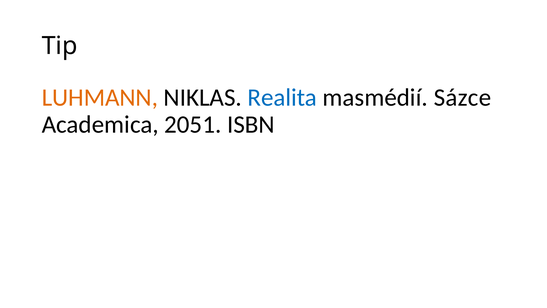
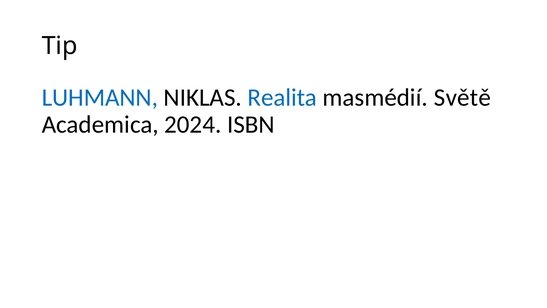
LUHMANN colour: orange -> blue (100, 97)
Sázce: Sázce -> Světě (462, 97)
2051: 2051 -> 2024 (193, 124)
